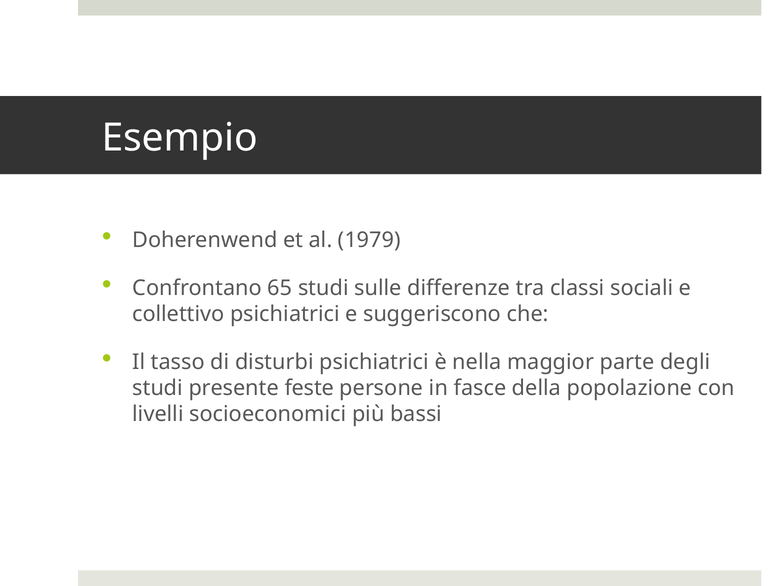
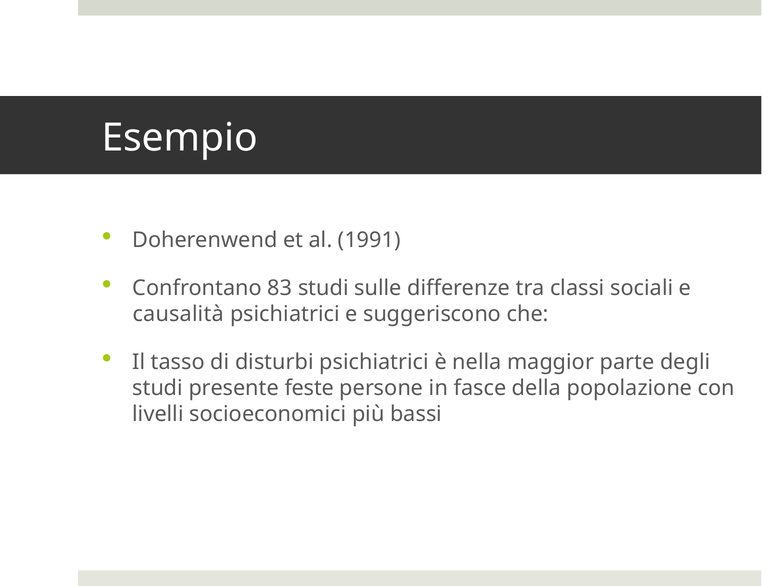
1979: 1979 -> 1991 (369, 240)
65: 65 -> 83 (280, 288)
collettivo: collettivo -> causalità (178, 314)
